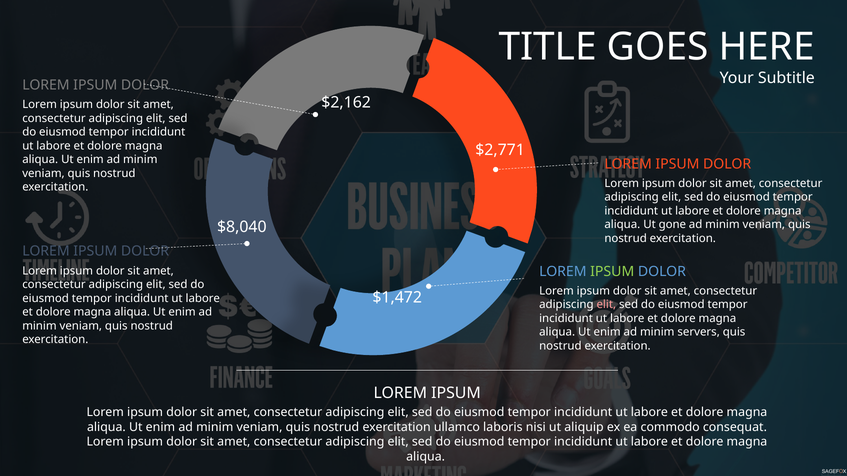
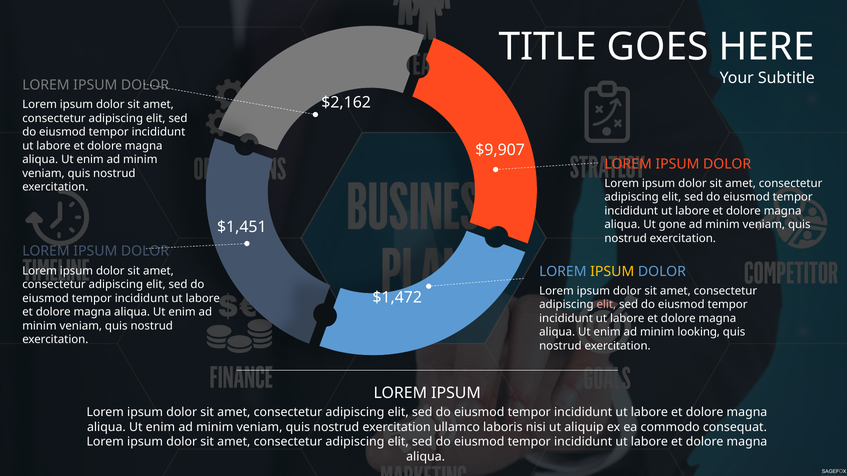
$2,771: $2,771 -> $9,907 (500, 150)
$8,040: $8,040 -> $1,451 (242, 227)
IPSUM colour: light green -> yellow (612, 272)
servers: servers -> looking (699, 332)
